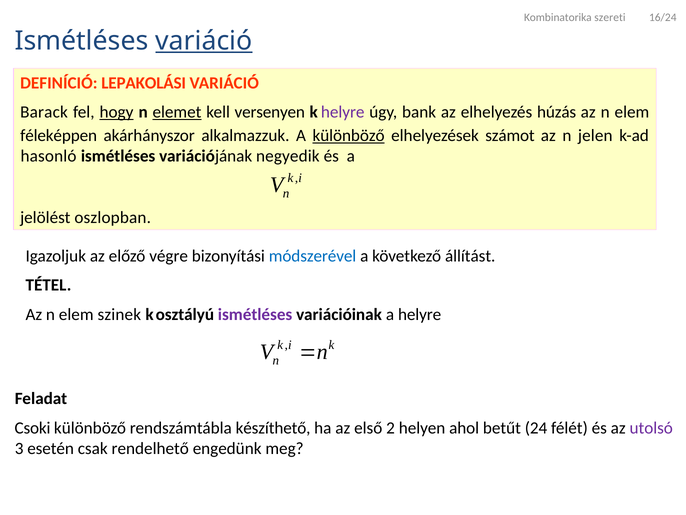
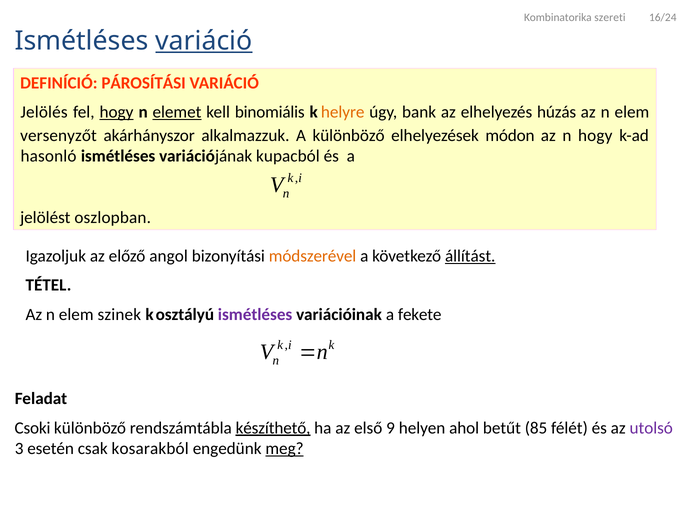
LEPAKOLÁSI: LEPAKOLÁSI -> PÁROSÍTÁSI (144, 83)
Barack: Barack -> Jelölés (44, 112)
versenyen: versenyen -> binomiális (270, 112)
helyre colour: purple -> orange (343, 112)
féleképpen: féleképpen -> versenyzőt (58, 136)
különböző underline: present -> none (349, 136)
számot: számot -> módon (510, 136)
n jelen: jelen -> hogy (595, 136)
negyedik: negyedik -> kupacból (288, 156)
végre: végre -> angol (169, 256)
módszerével colour: blue -> orange (313, 256)
állítást underline: none -> present (470, 256)
a helyre: helyre -> fekete (420, 314)
készíthető underline: none -> present (273, 427)
2: 2 -> 9 (391, 427)
24: 24 -> 85 (536, 427)
rendelhető: rendelhető -> kosarakból (150, 448)
meg underline: none -> present (285, 448)
